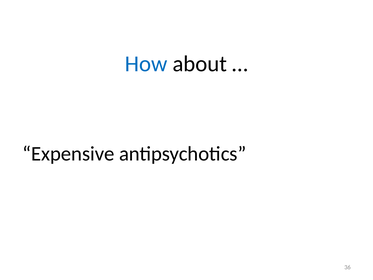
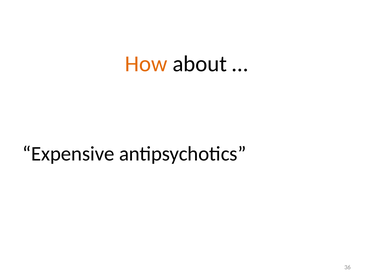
How colour: blue -> orange (146, 64)
